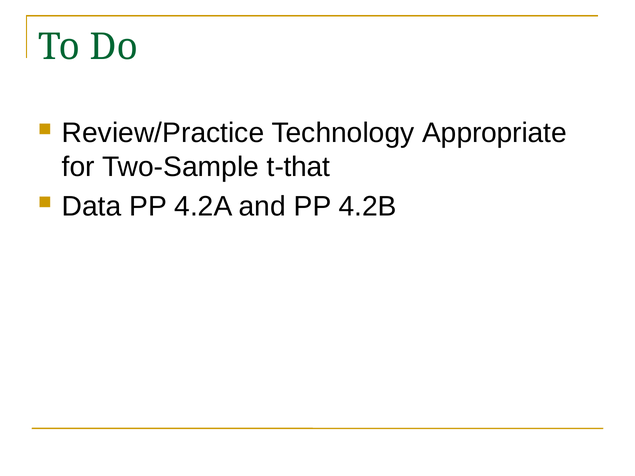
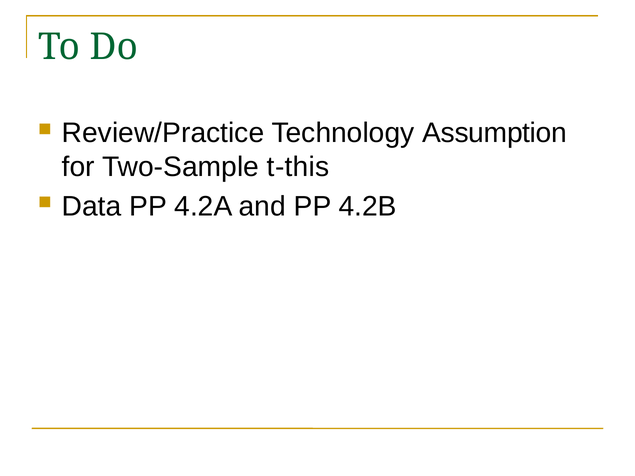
Appropriate: Appropriate -> Assumption (495, 133)
t-that: t-that -> t-this (298, 167)
